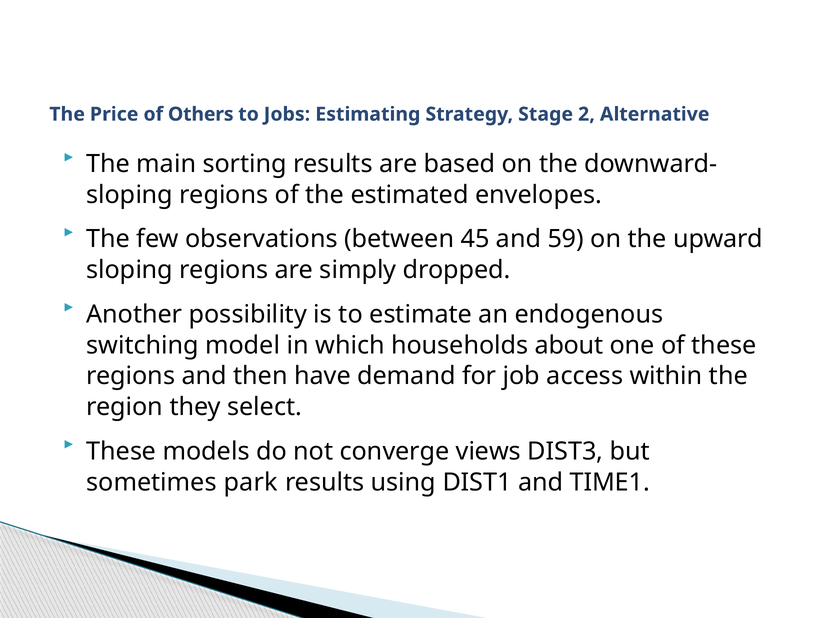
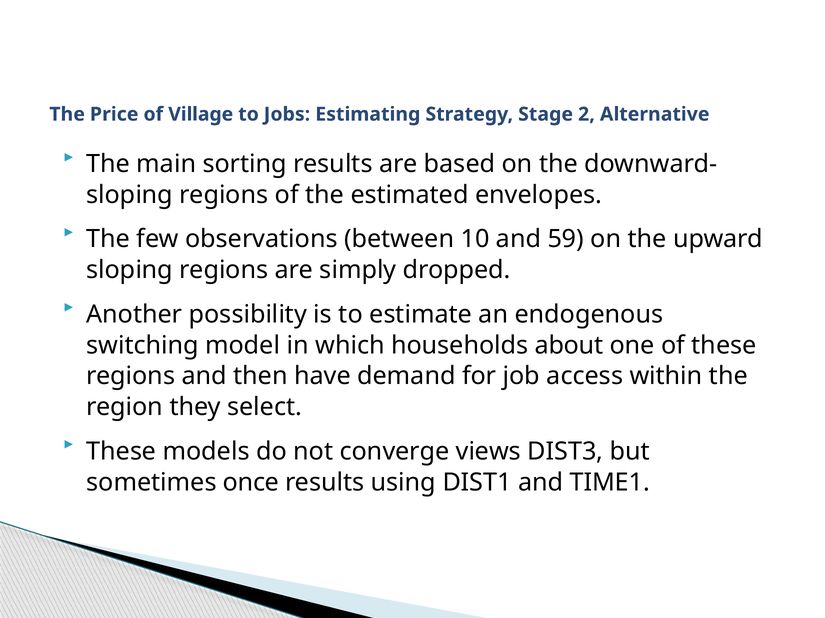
Others: Others -> Village (201, 114)
45: 45 -> 10 (475, 239)
park: park -> once (251, 483)
